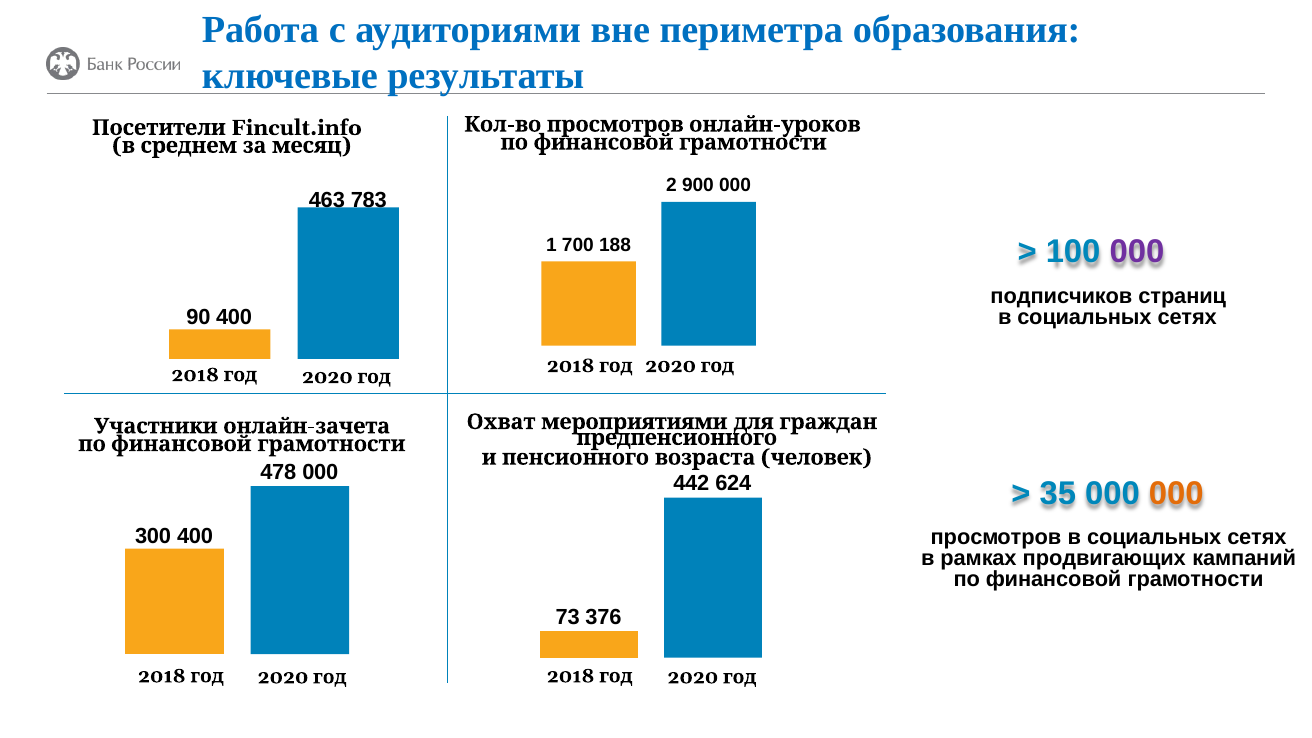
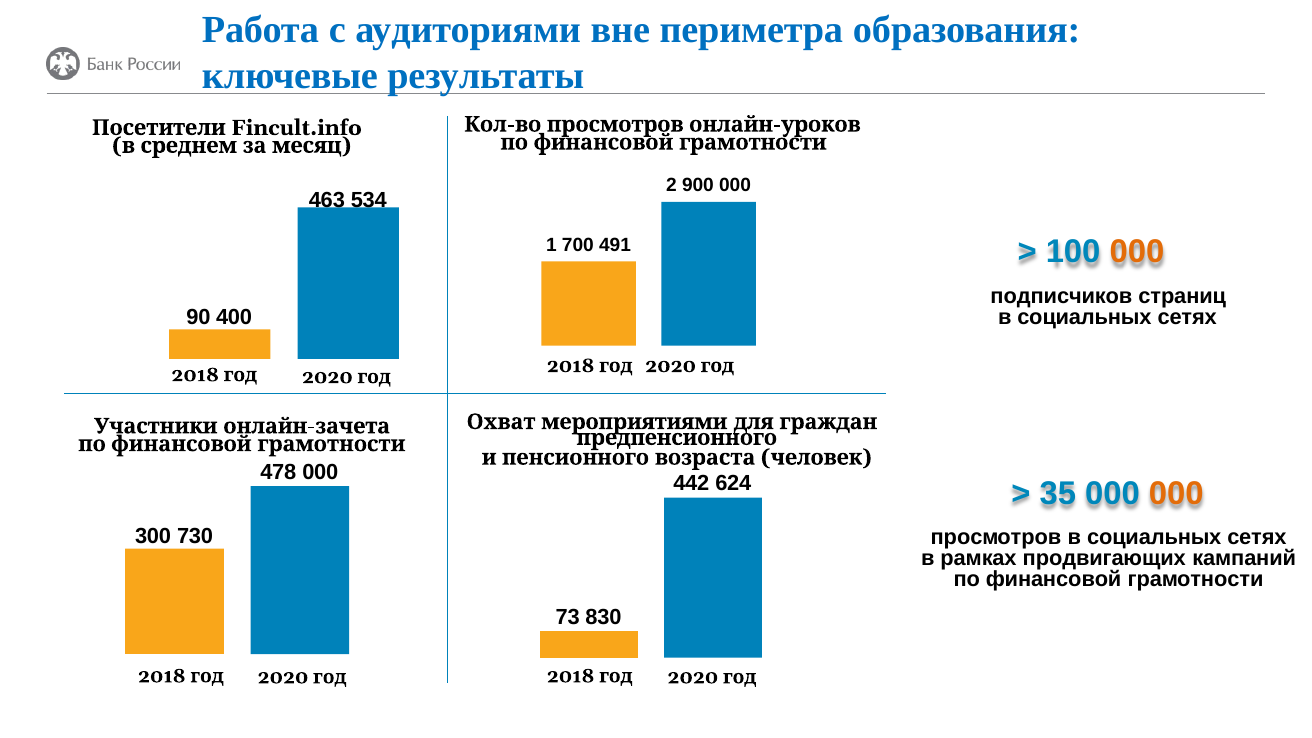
783: 783 -> 534 (369, 200)
188: 188 -> 491 (615, 245)
000 colour: purple -> orange (1137, 252)
300 400: 400 -> 730 (195, 536)
376: 376 -> 830 (603, 617)
